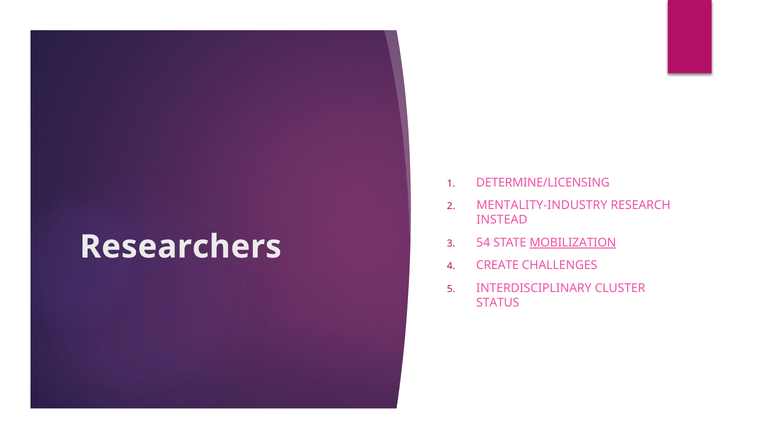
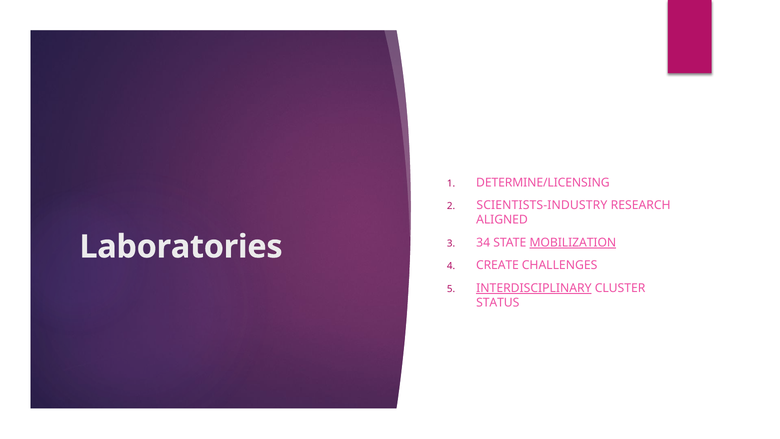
MENTALITY-INDUSTRY: MENTALITY-INDUSTRY -> SCIENTISTS-INDUSTRY (542, 205)
INSTEAD: INSTEAD -> ALIGNED (502, 220)
54: 54 -> 34 (483, 243)
Researchers: Researchers -> Laboratories (181, 247)
INTERDISCIPLINARY underline: none -> present (534, 288)
